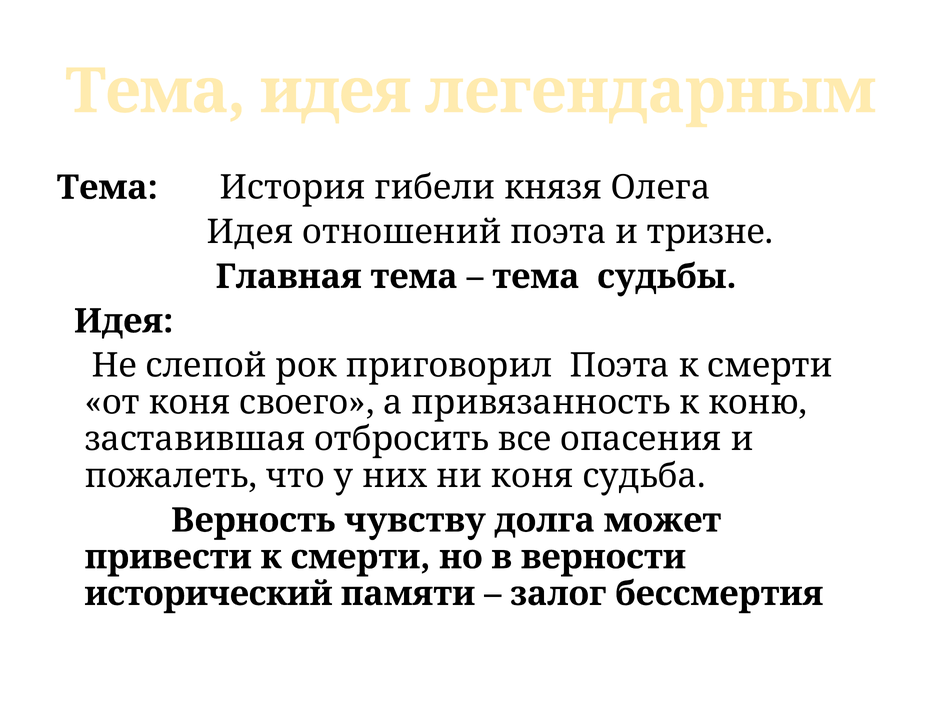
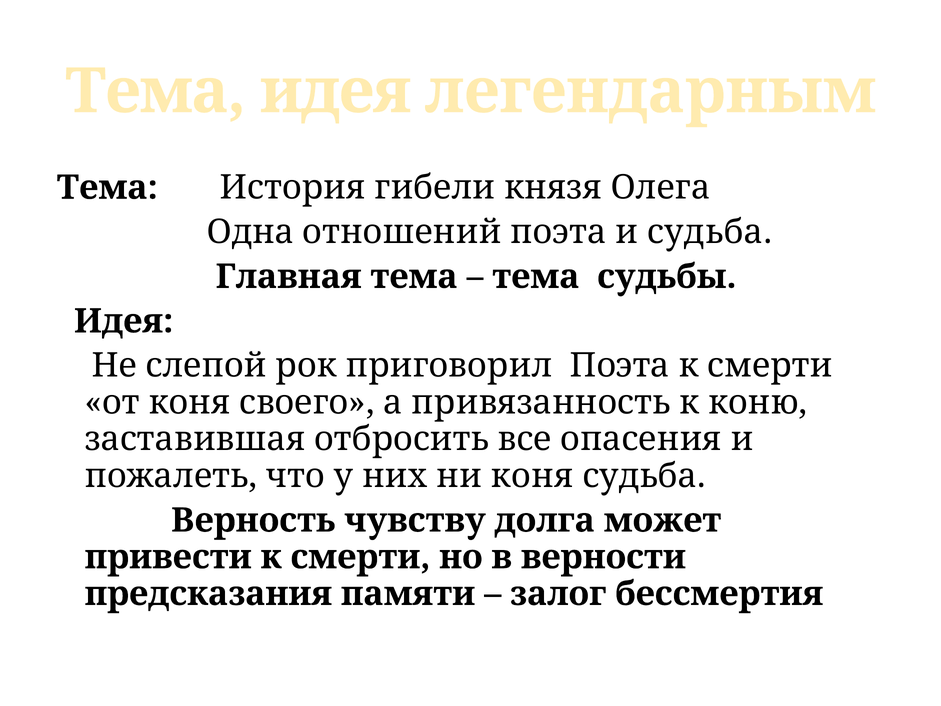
Идея: Идея -> Одна (250, 232)
и тризне: тризне -> судьба (710, 232)
исторический: исторический -> предсказания (208, 594)
